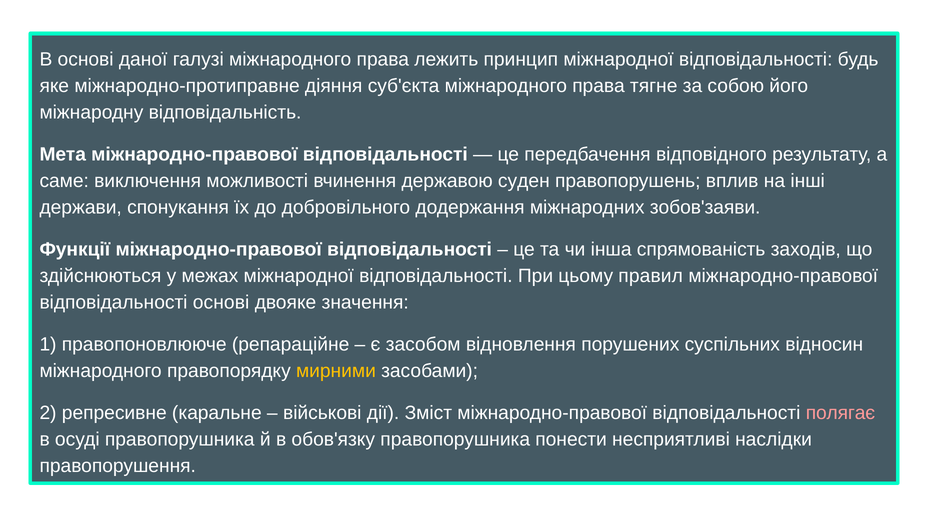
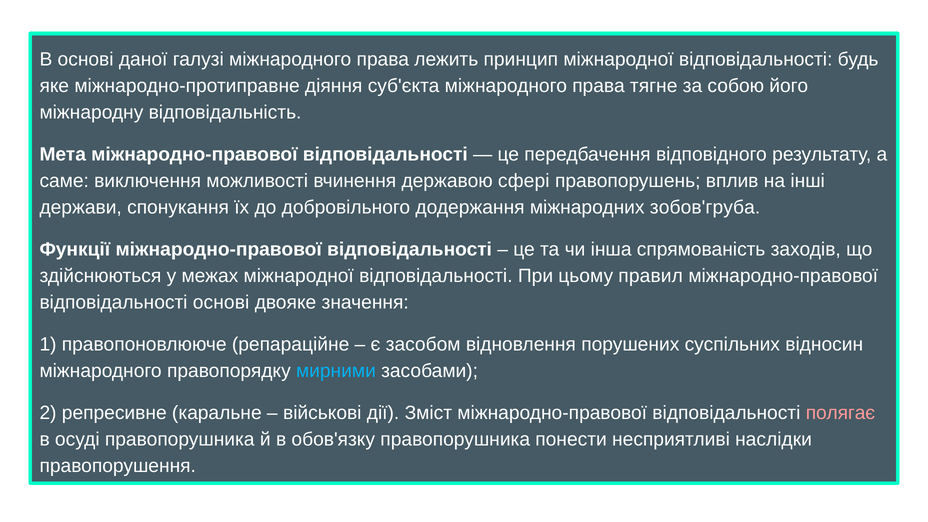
суден: суден -> сфері (524, 181)
зобов'заяви: зобов'заяви -> зобов'груба (705, 207)
мирними colour: yellow -> light blue (336, 371)
